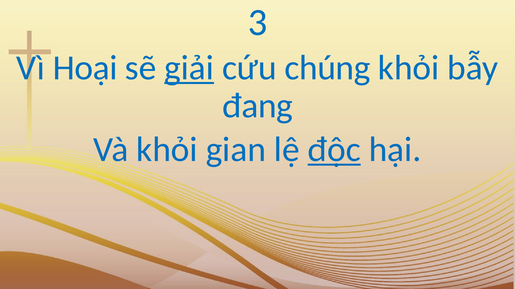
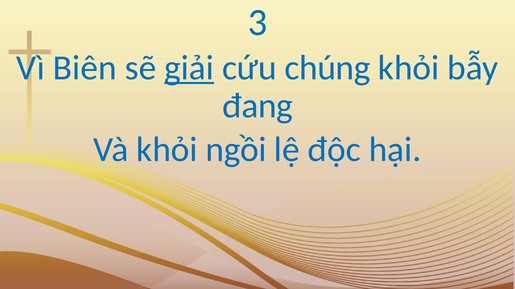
Hoại: Hoại -> Biên (85, 68)
gian: gian -> ngồi (236, 150)
độc underline: present -> none (334, 150)
